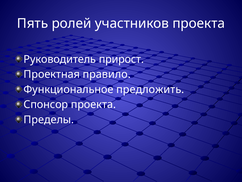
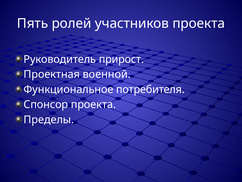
правило: правило -> военной (107, 74)
предложить: предложить -> потребителя (150, 89)
